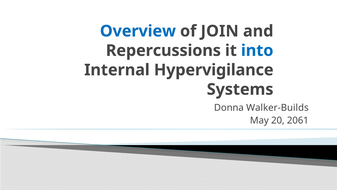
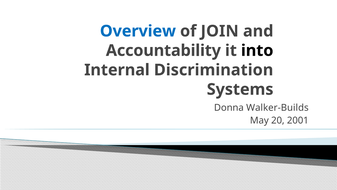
Repercussions: Repercussions -> Accountability (163, 50)
into colour: blue -> black (257, 50)
Hypervigilance: Hypervigilance -> Discrimination (214, 70)
2061: 2061 -> 2001 (298, 120)
